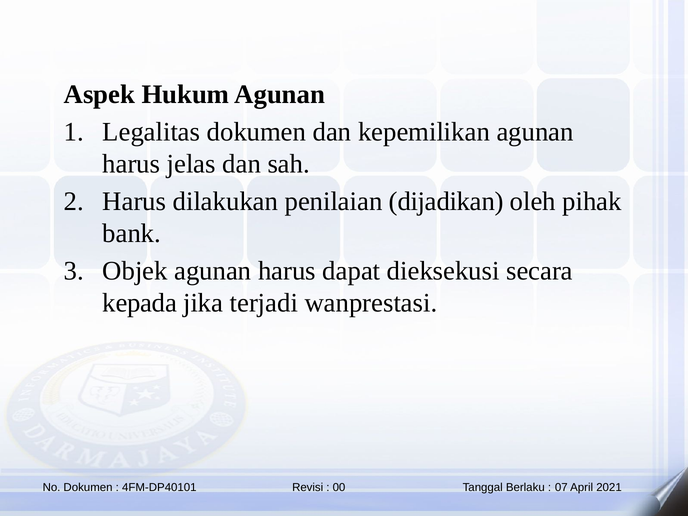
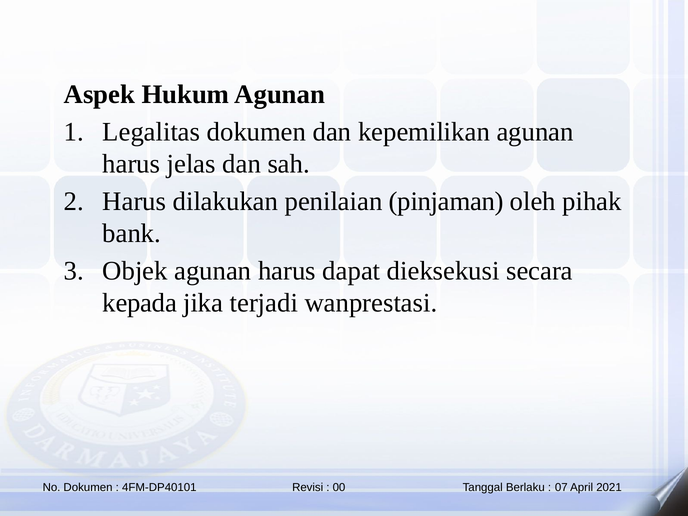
dijadikan: dijadikan -> pinjaman (446, 201)
